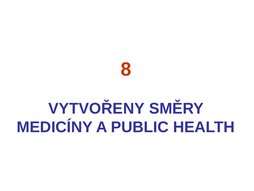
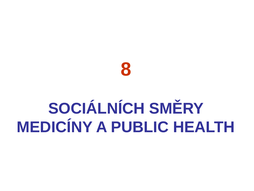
VYTVOŘENY: VYTVOŘENY -> SOCIÁLNÍCH (97, 108)
